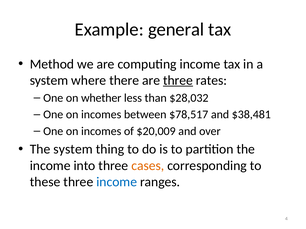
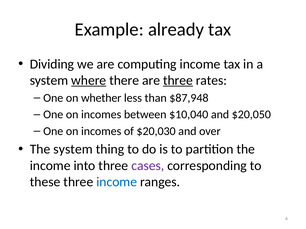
general: general -> already (176, 30)
Method: Method -> Dividing (52, 64)
where underline: none -> present (89, 81)
$28,032: $28,032 -> $87,948 (189, 98)
$78,517: $78,517 -> $10,040 (189, 115)
$38,481: $38,481 -> $20,050 (251, 115)
$20,009: $20,009 -> $20,030 (156, 131)
cases colour: orange -> purple (148, 166)
